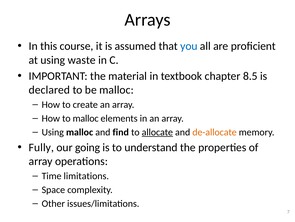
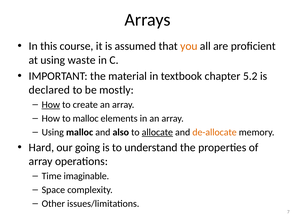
you colour: blue -> orange (189, 46)
8.5: 8.5 -> 5.2 (250, 76)
be malloc: malloc -> mostly (117, 90)
How underline: none -> present (51, 104)
find: find -> also (121, 132)
Fully: Fully -> Hard (41, 147)
limitations: limitations -> imaginable (86, 175)
